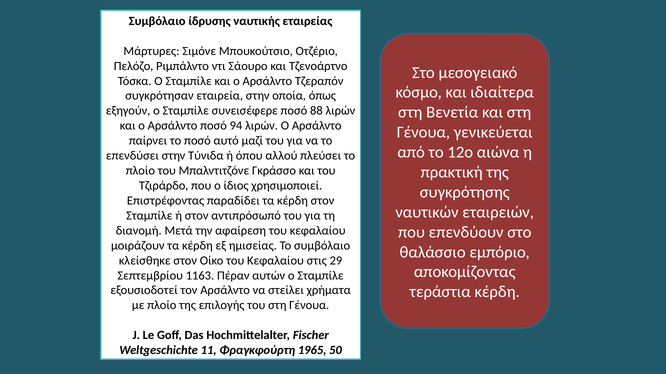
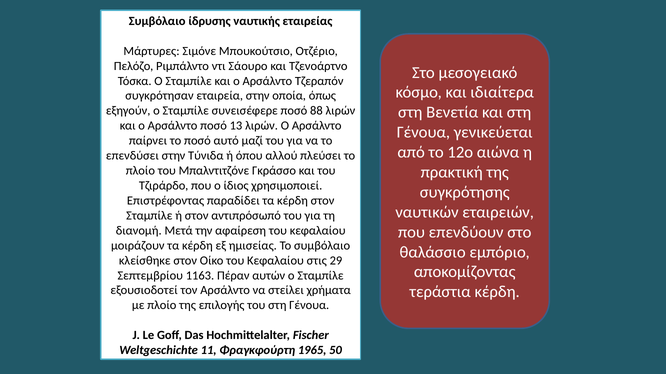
94: 94 -> 13 (236, 126)
